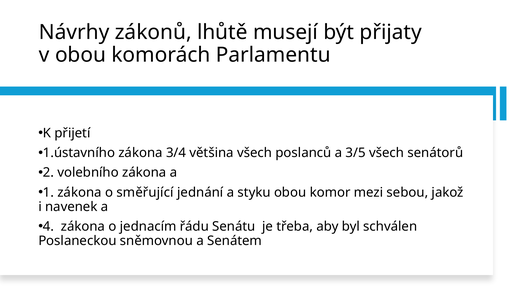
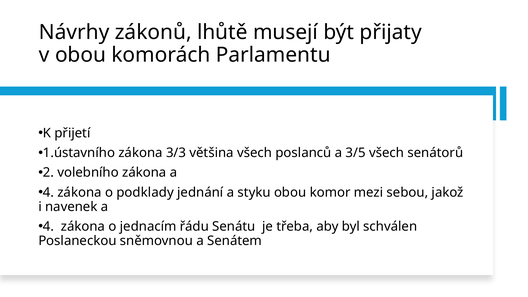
3/4: 3/4 -> 3/3 (176, 153)
1: 1 -> 4 (48, 192)
směřující: směřující -> podklady (145, 192)
